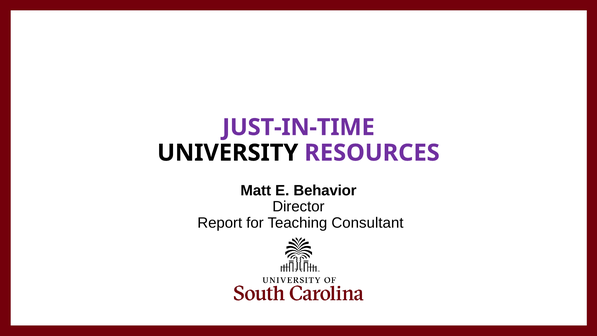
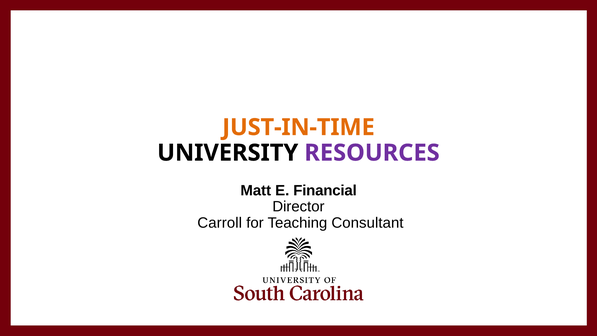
JUST-IN-TIME colour: purple -> orange (299, 127)
Behavior: Behavior -> Financial (325, 190)
Report: Report -> Carroll (220, 223)
